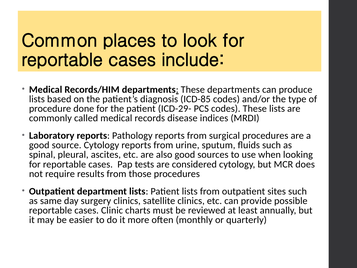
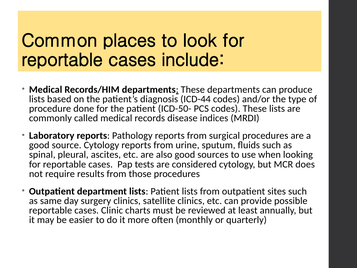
ICD-85: ICD-85 -> ICD-44 (196, 99)
ICD-29-: ICD-29- -> ICD-50- (175, 109)
